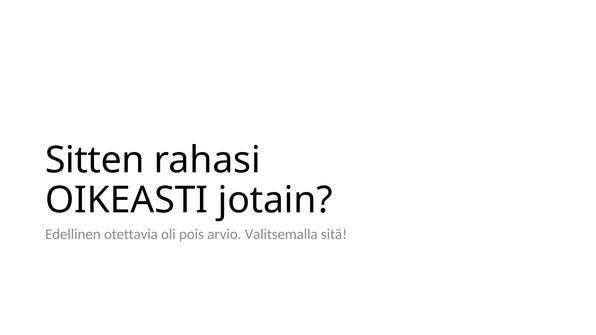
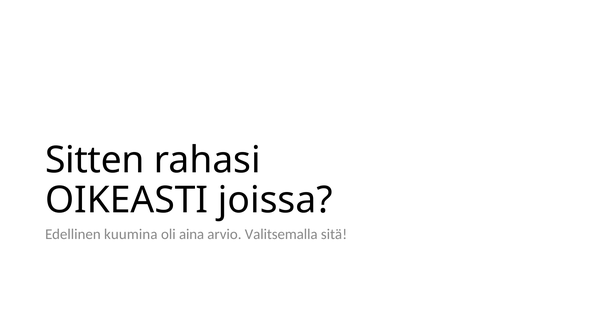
jotain: jotain -> joissa (275, 200)
otettavia: otettavia -> kuumina (131, 235)
pois: pois -> aina (192, 235)
